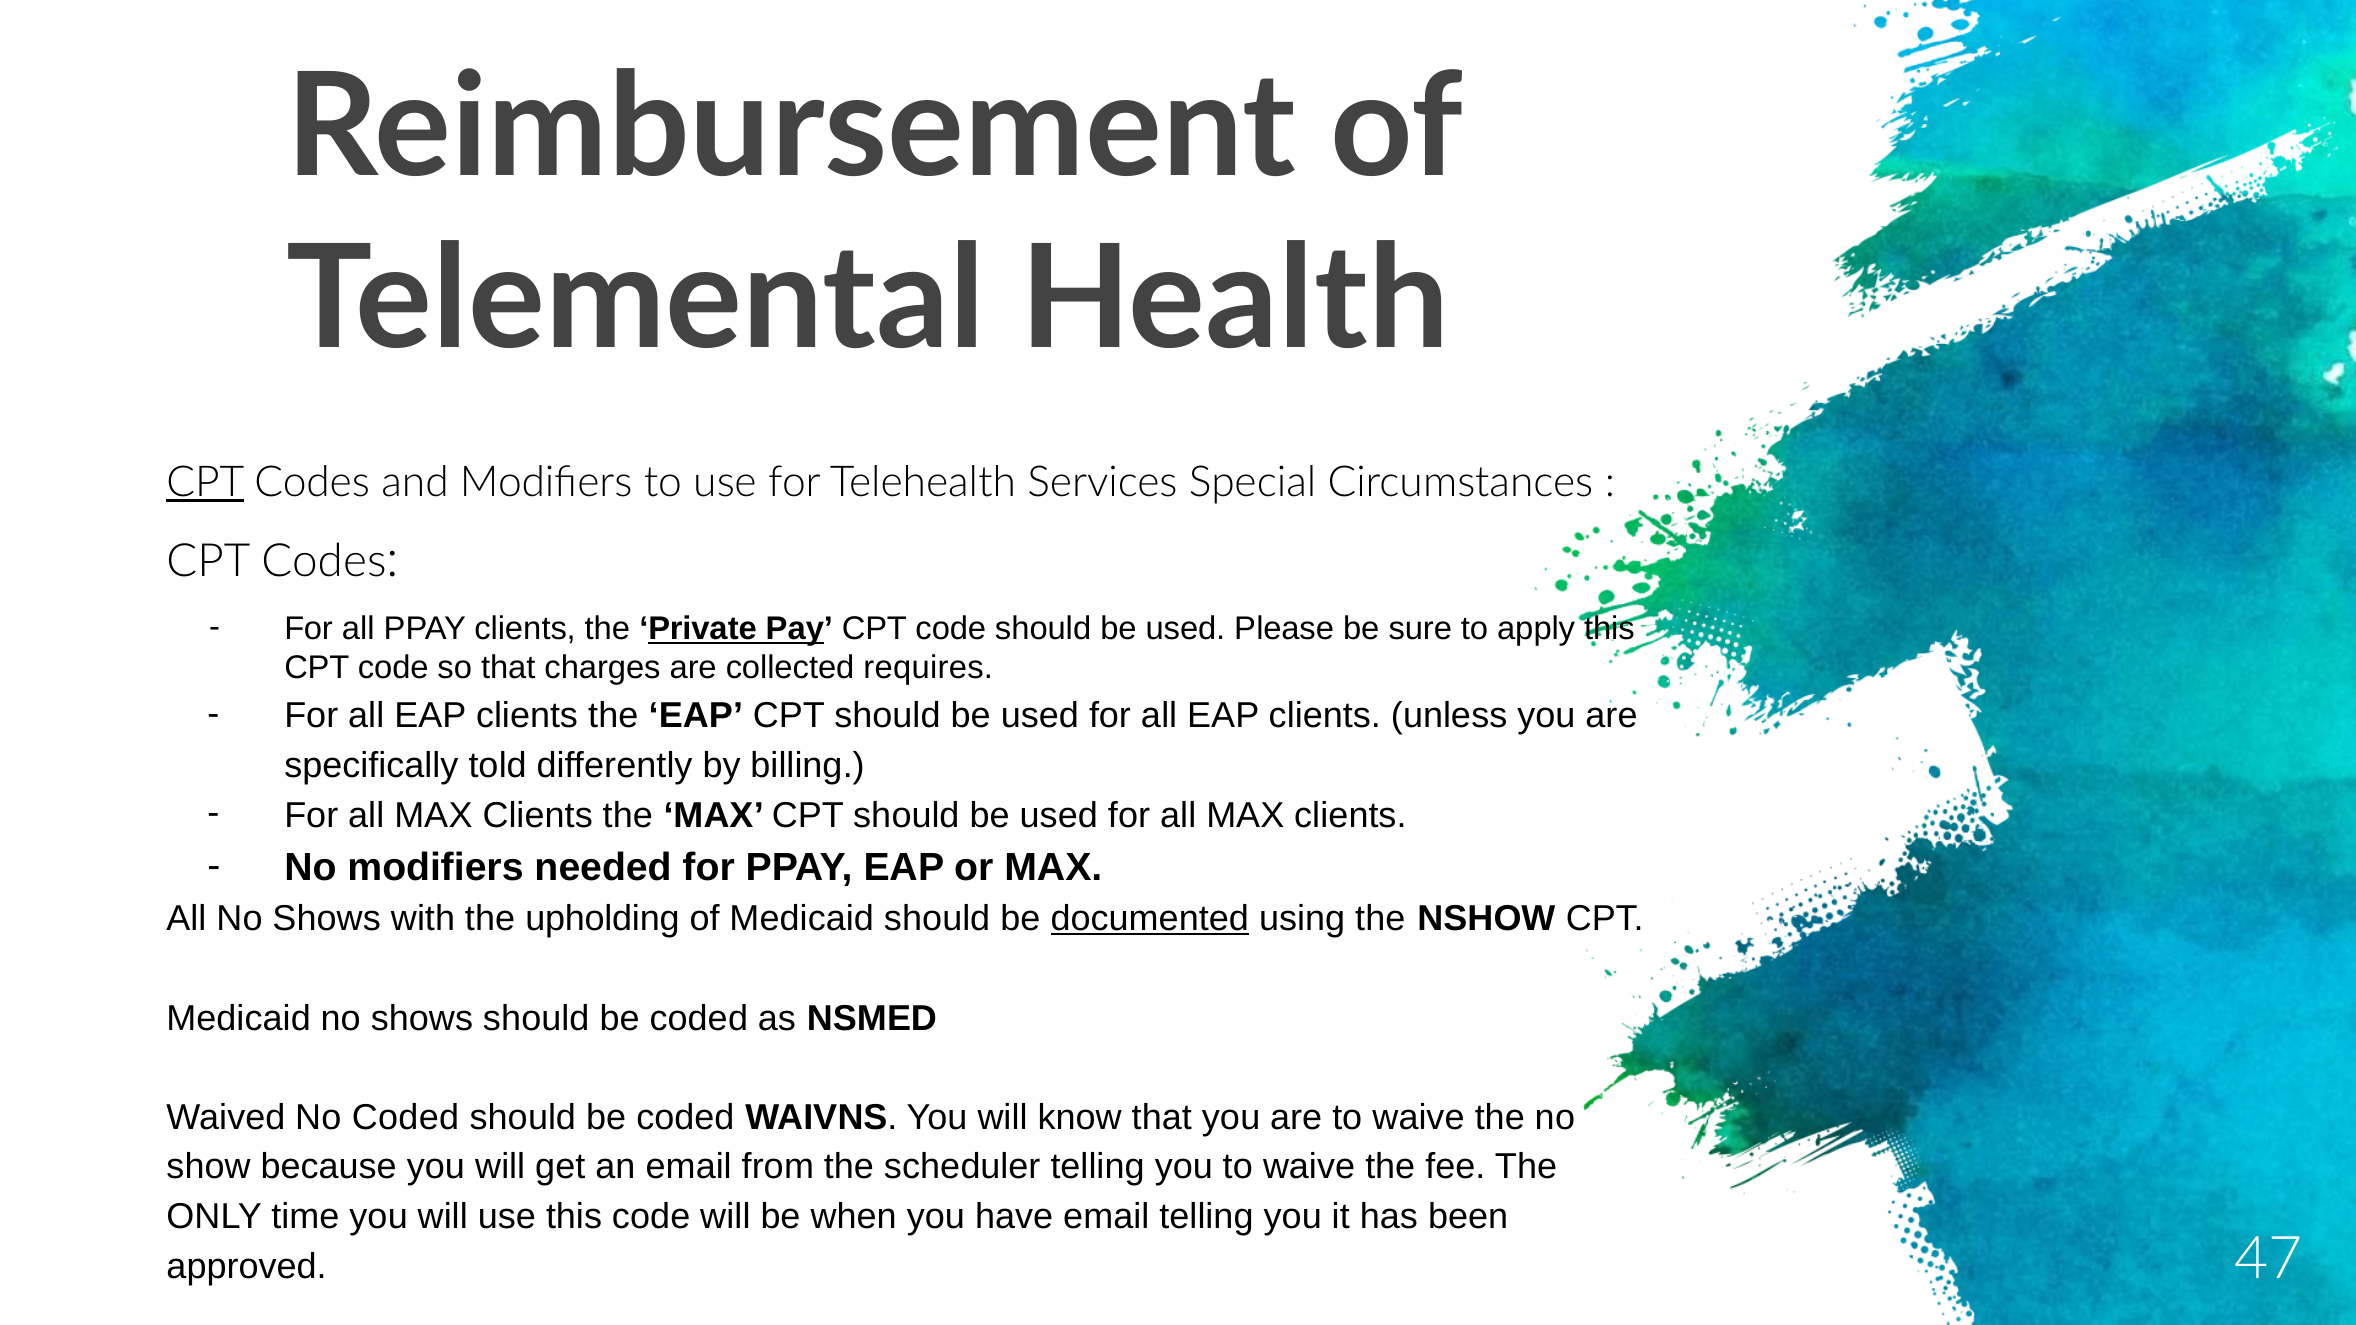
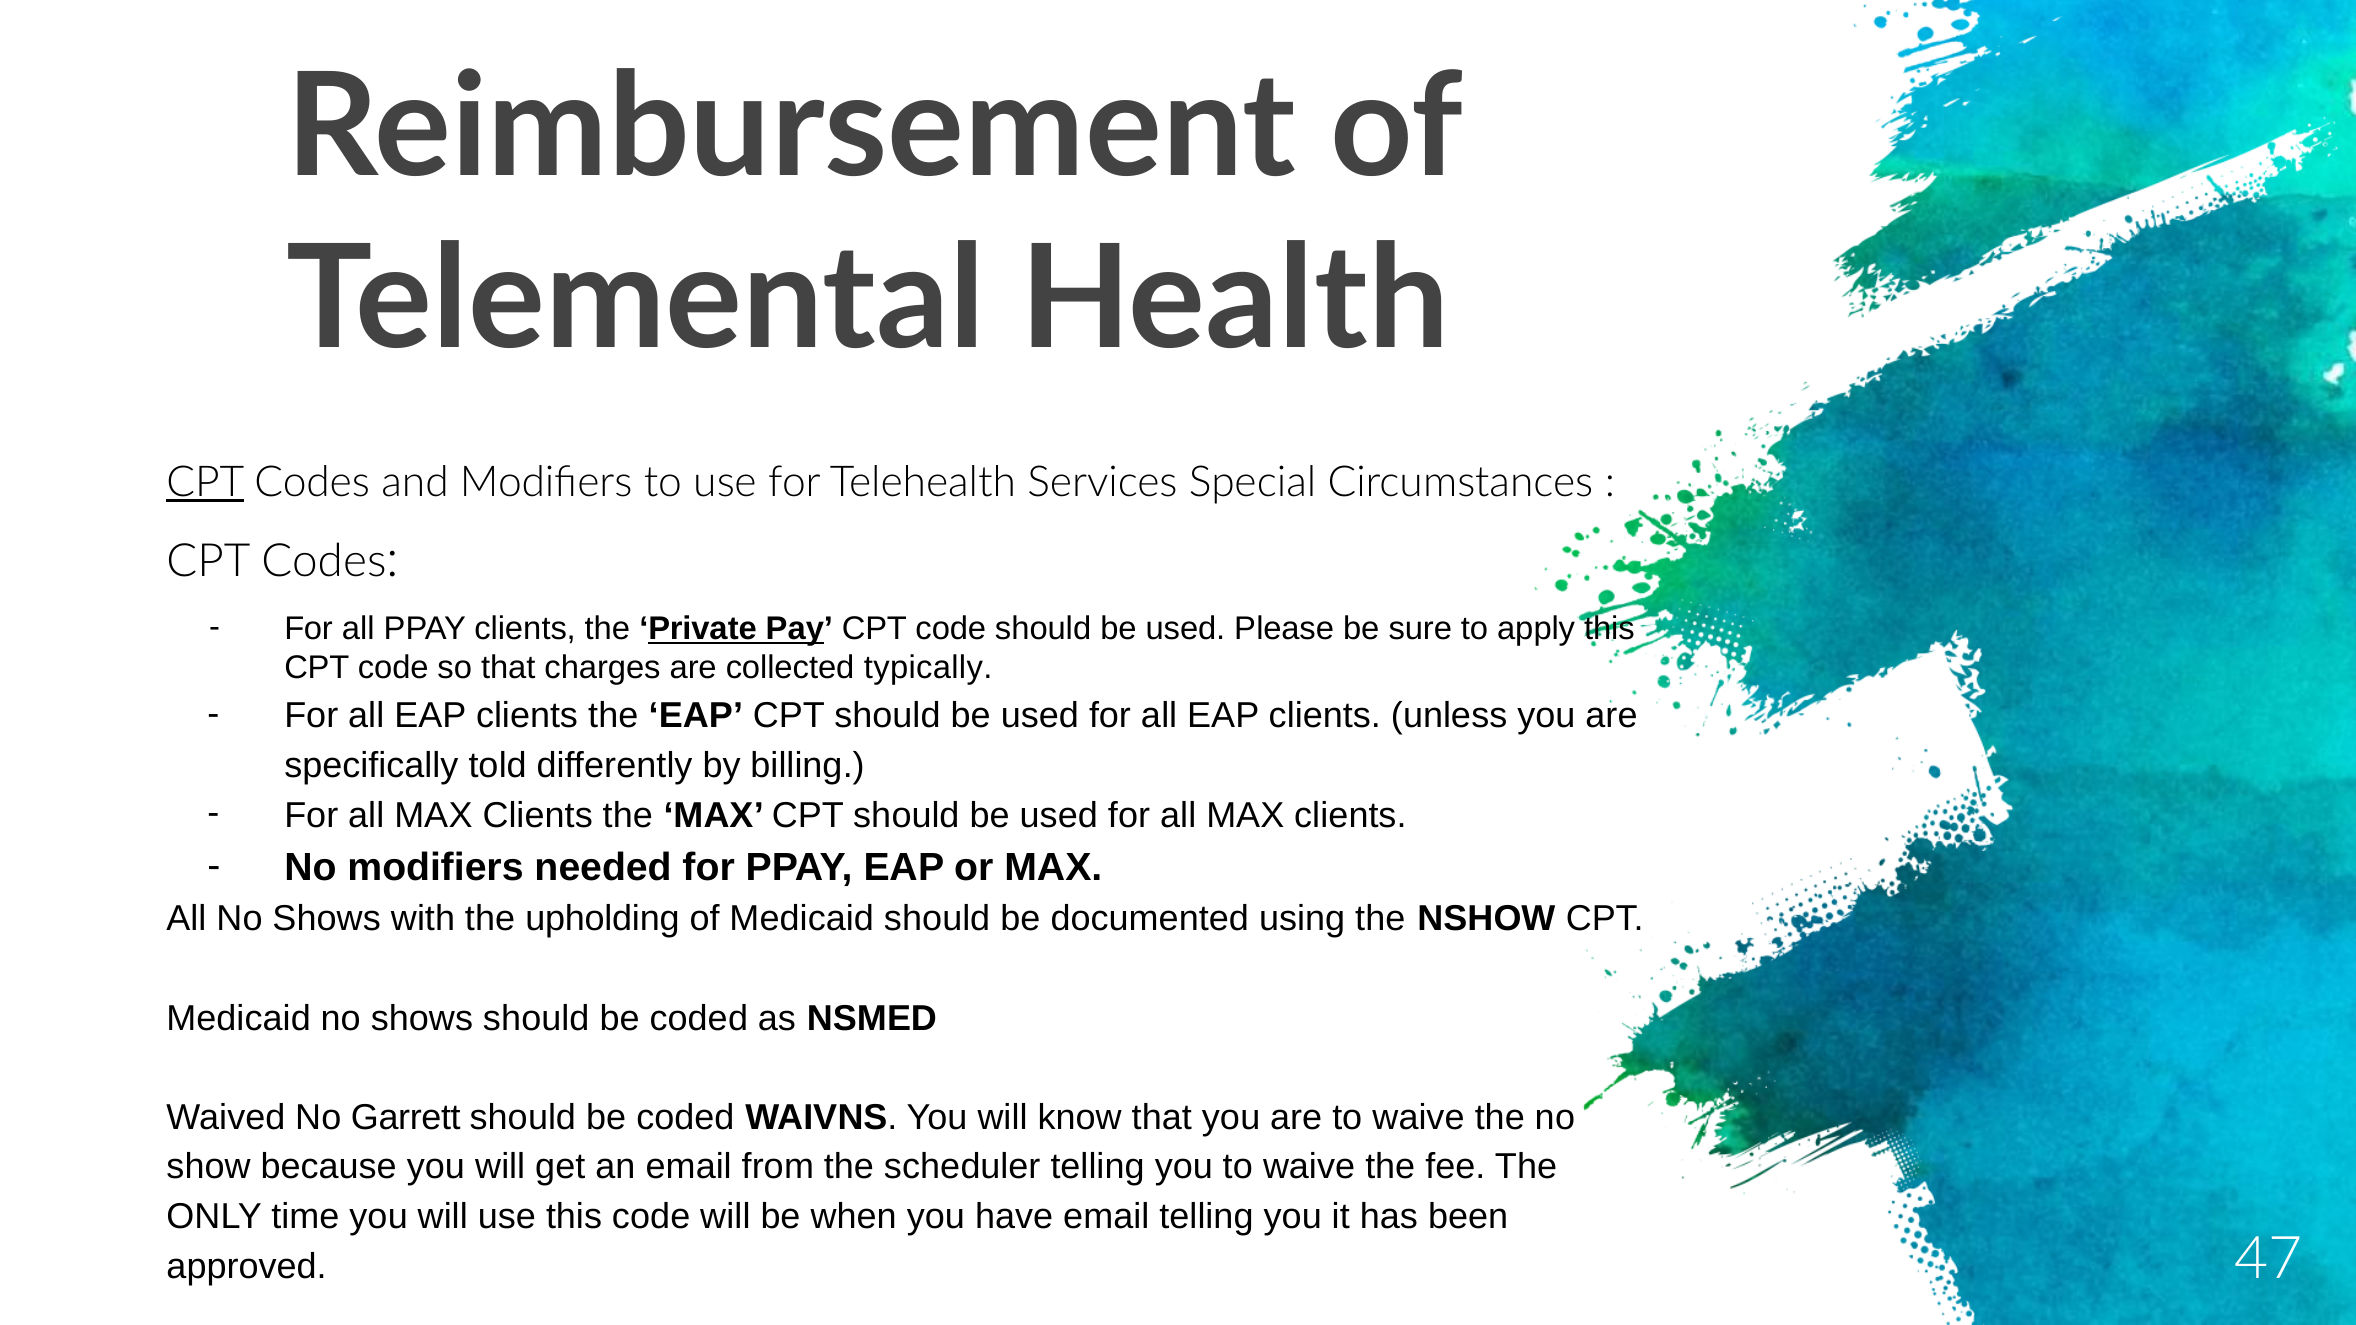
requires: requires -> typically (928, 668)
documented underline: present -> none (1150, 919)
No Coded: Coded -> Garrett (406, 1118)
